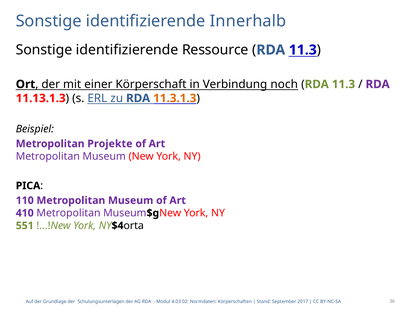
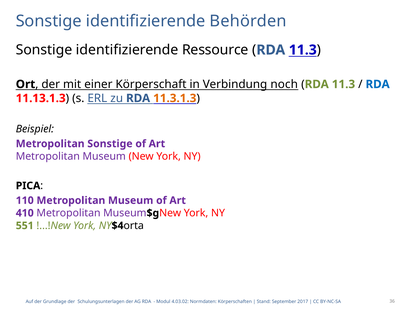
Innerhalb: Innerhalb -> Behörden (248, 21)
RDA colour: purple -> blue (378, 84)
Metropolitan Projekte: Projekte -> Sonstige (110, 144)
